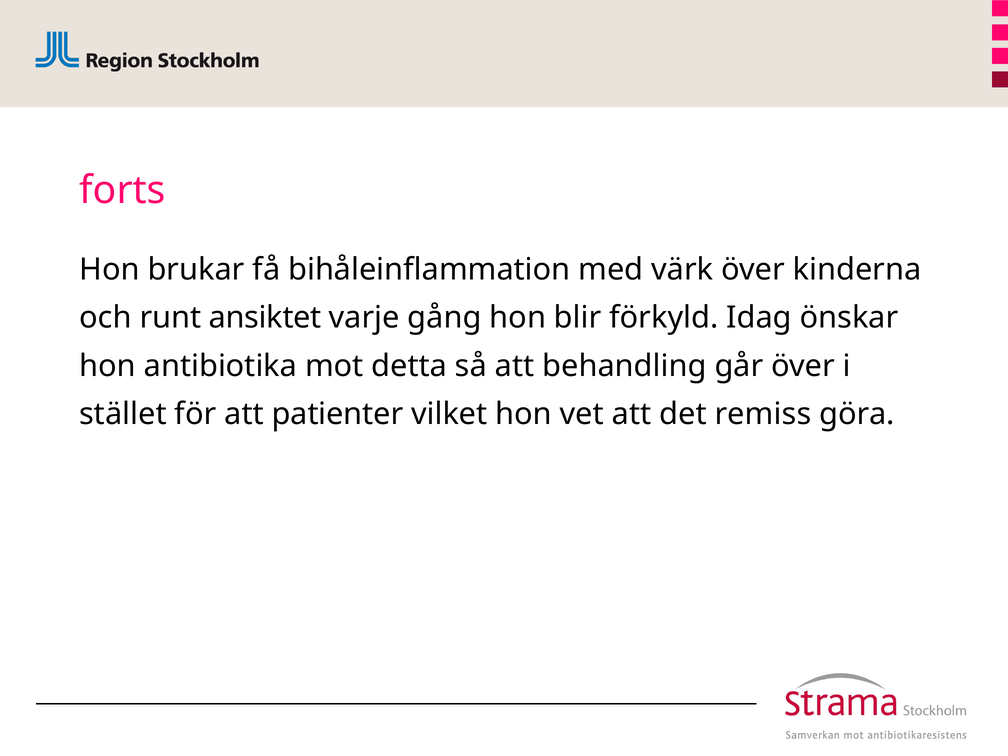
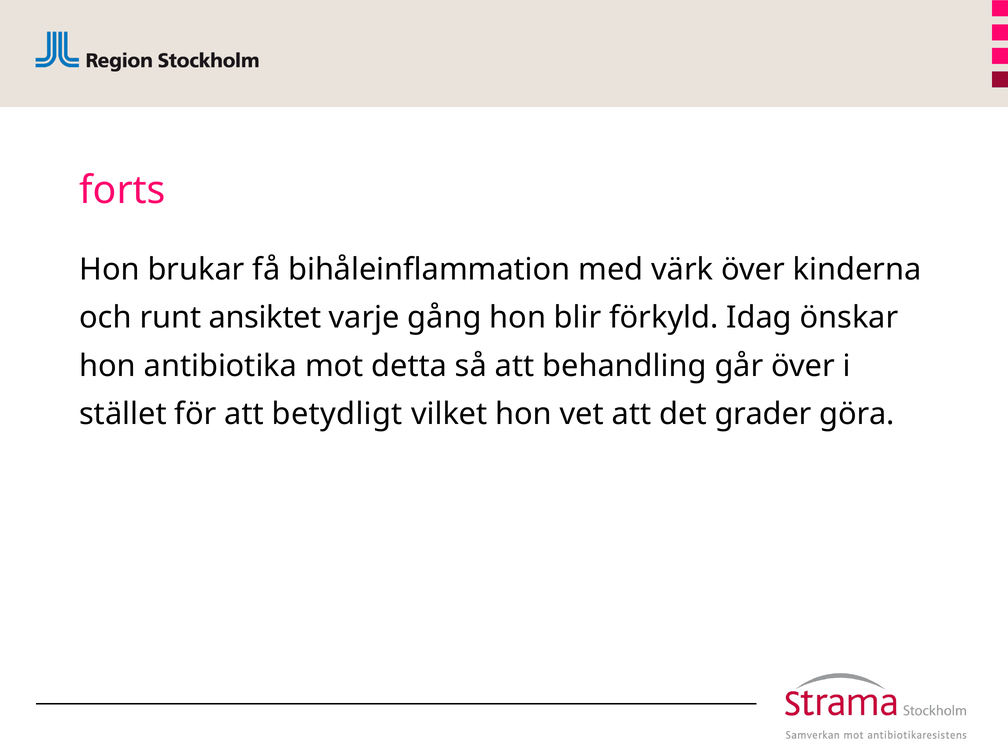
patienter: patienter -> betydligt (337, 414)
remiss: remiss -> grader (763, 414)
